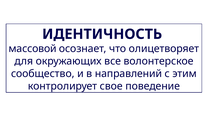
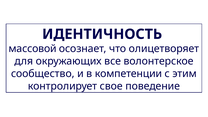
направлений: направлений -> компетенции (128, 74)
